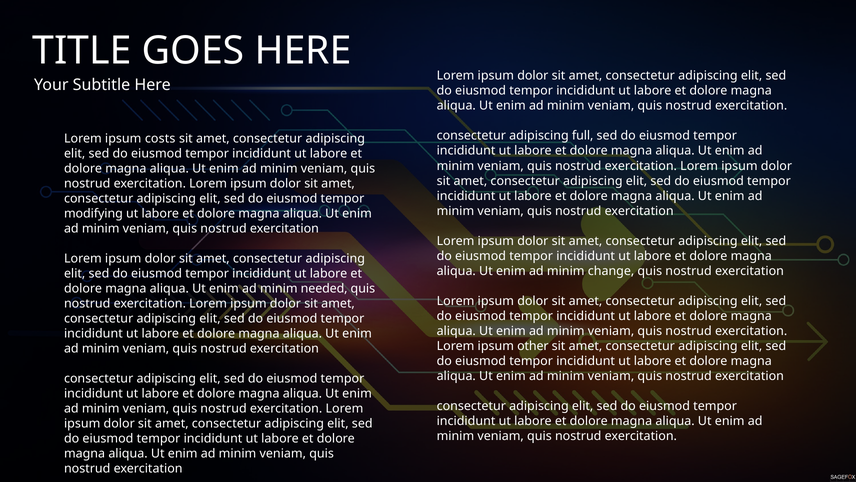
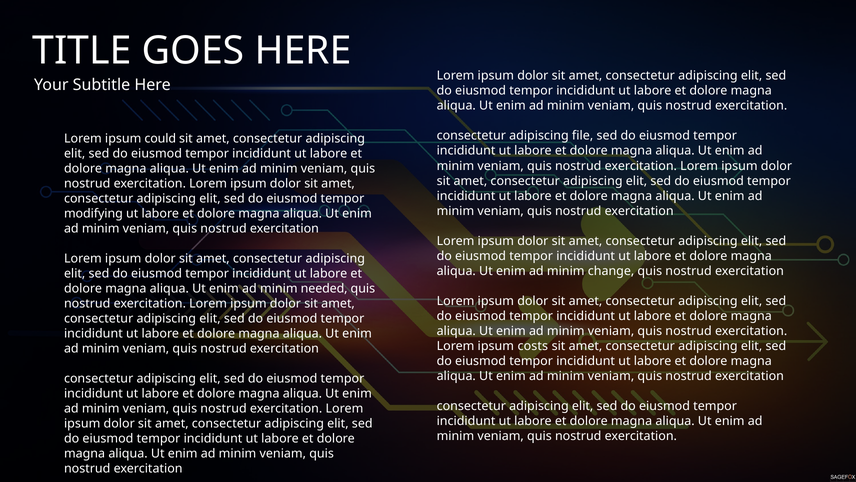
full: full -> file (583, 136)
costs: costs -> could (160, 139)
other: other -> costs (533, 346)
